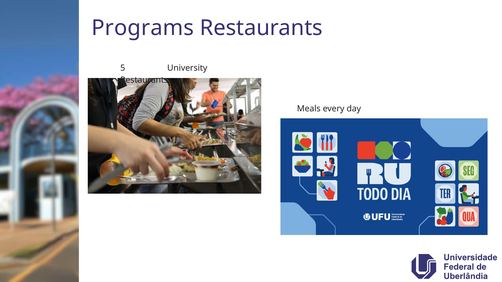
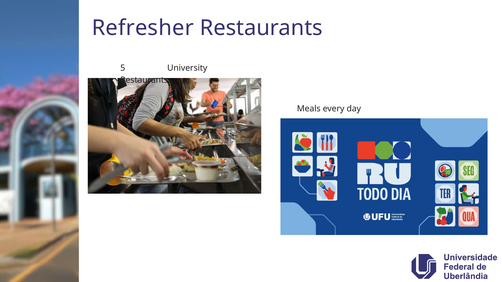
Programs: Programs -> Refresher (143, 28)
